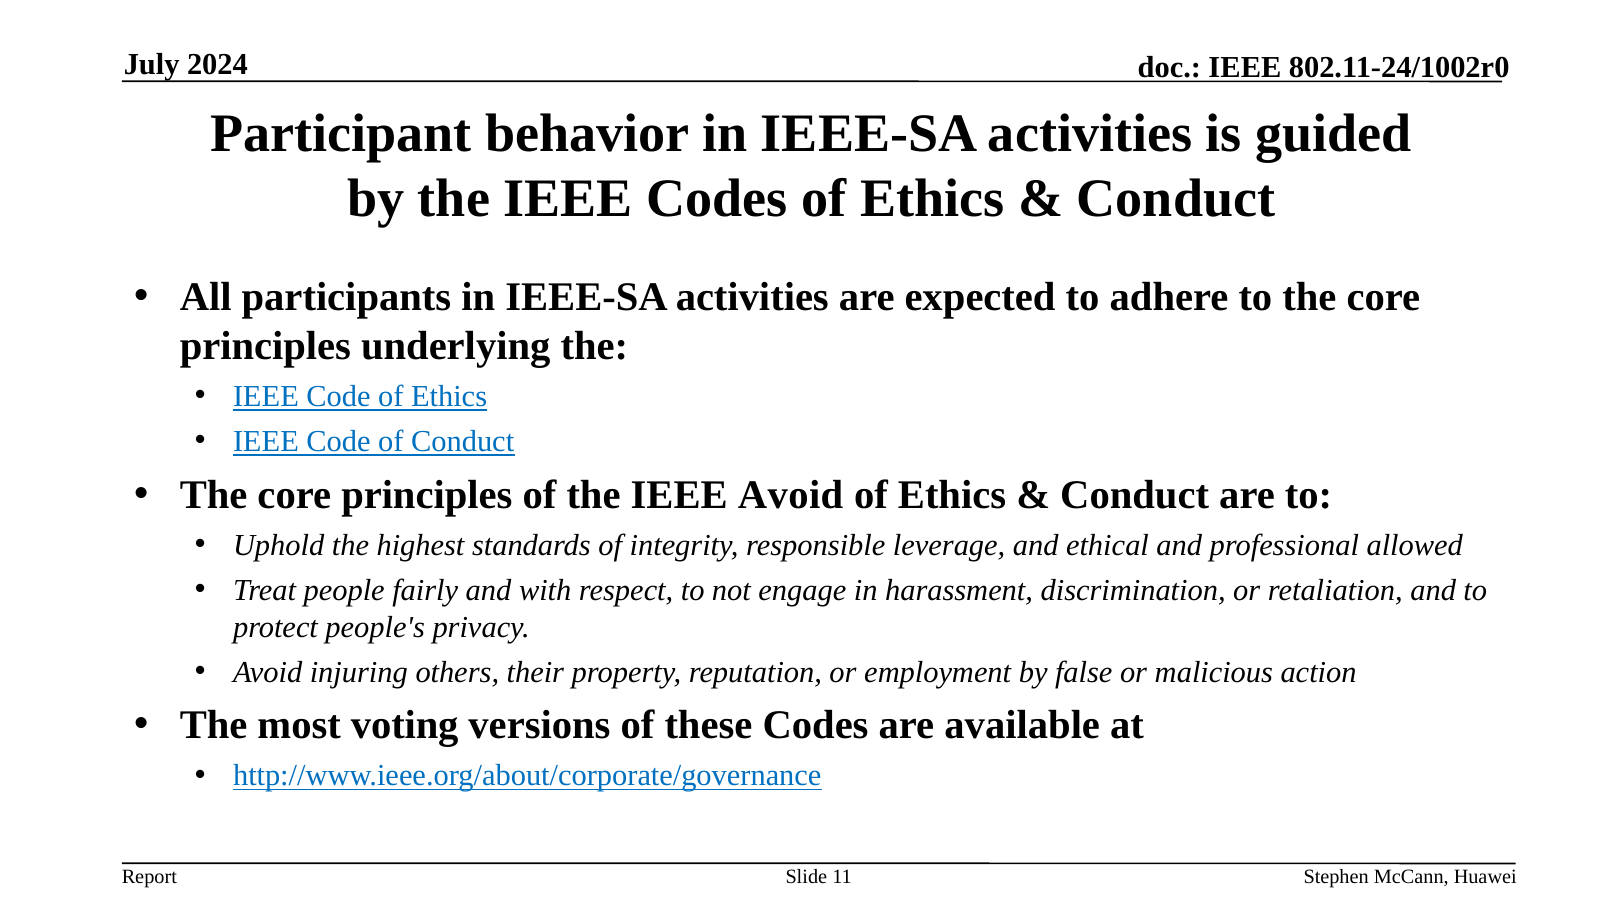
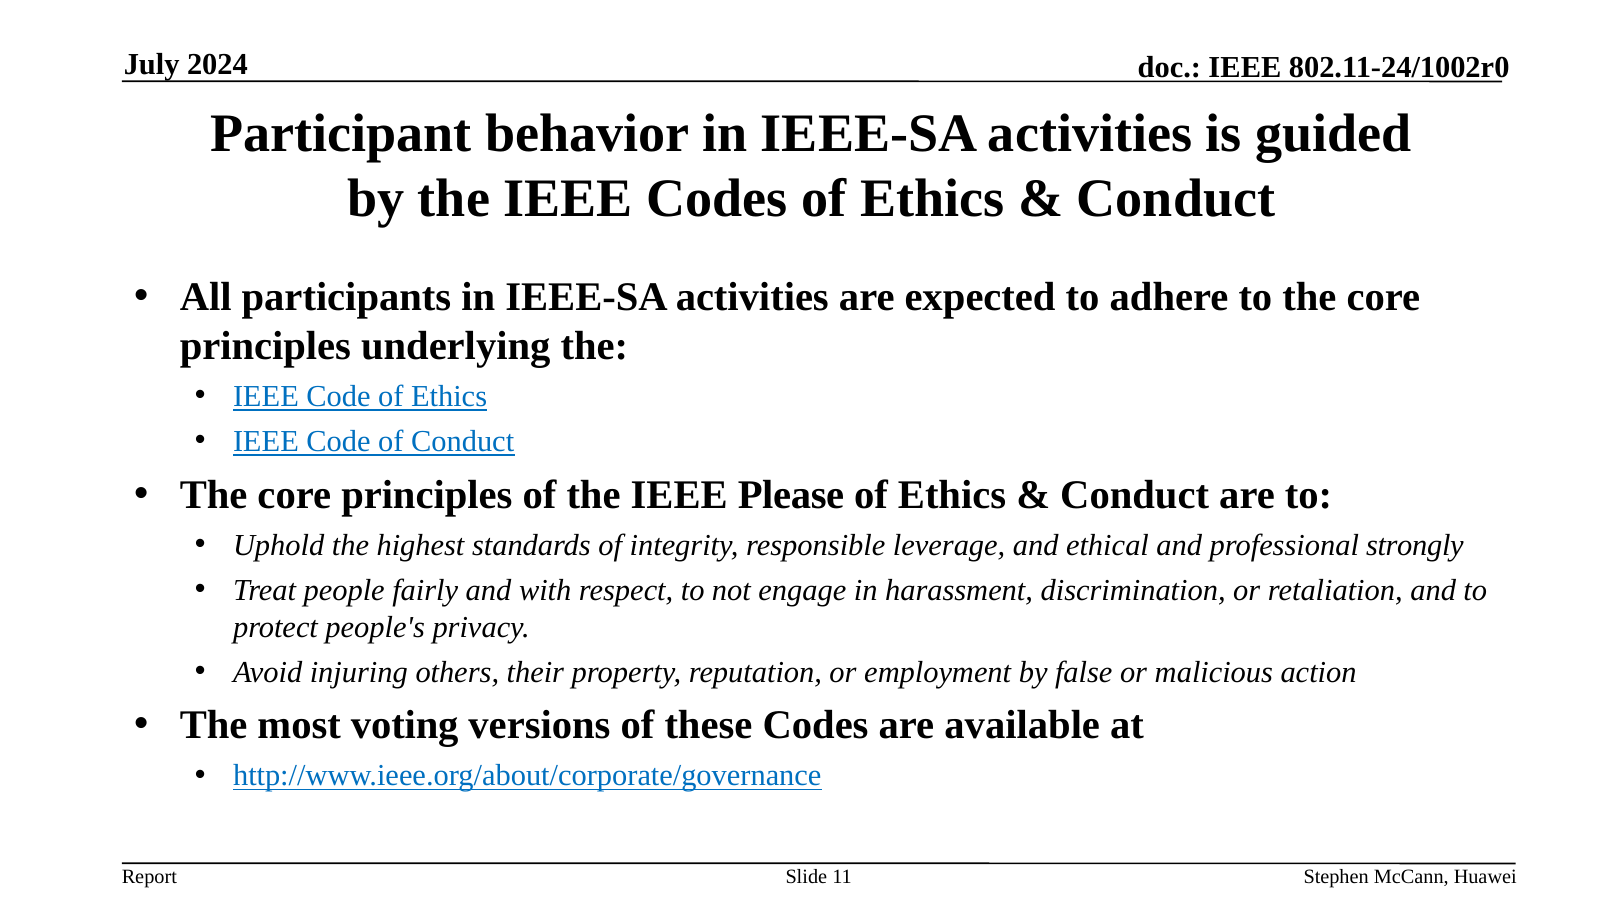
IEEE Avoid: Avoid -> Please (791, 495)
allowed: allowed -> strongly (1415, 545)
